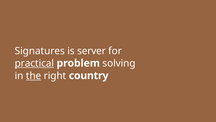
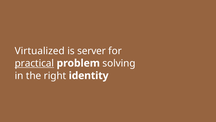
Signatures: Signatures -> Virtualized (40, 51)
the underline: present -> none (34, 75)
country: country -> identity (89, 75)
